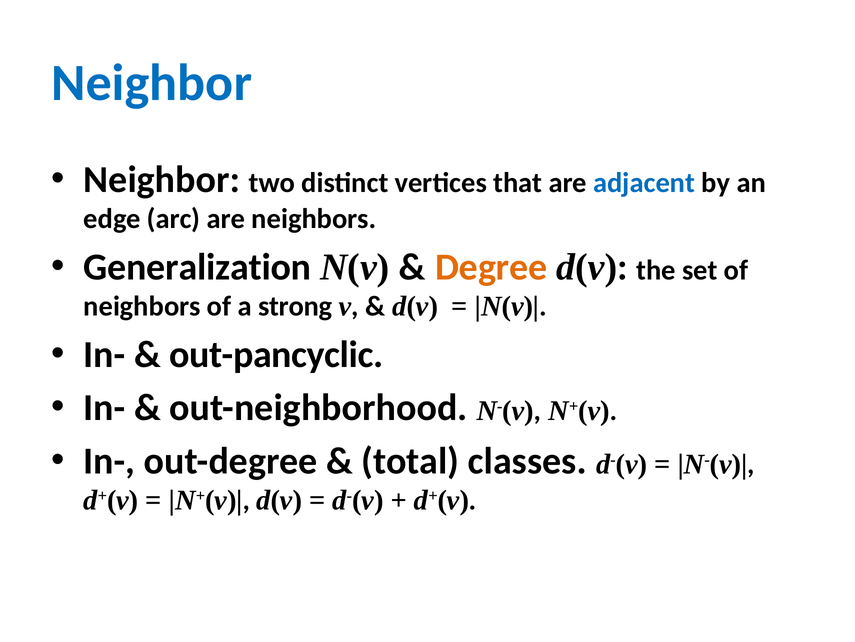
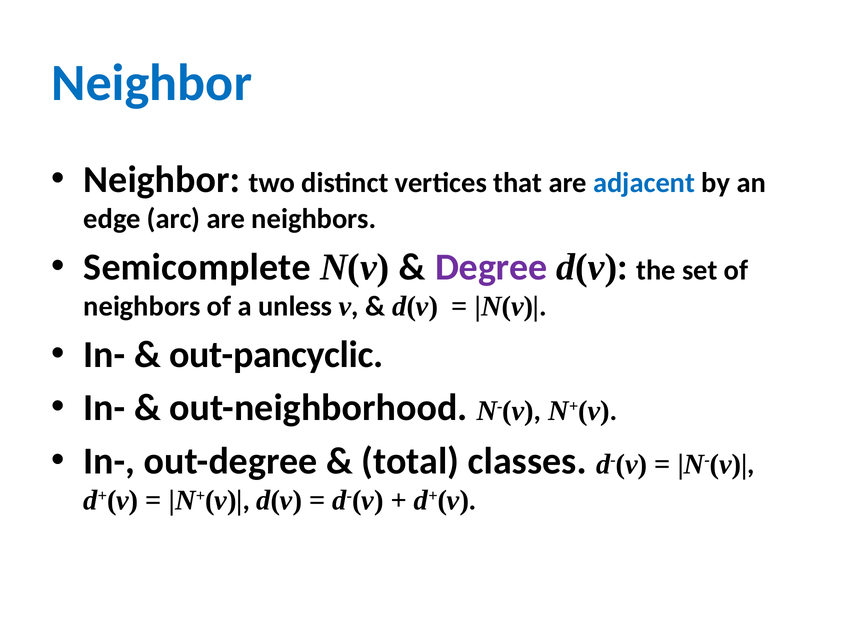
Generalization: Generalization -> Semicomplete (197, 267)
Degree colour: orange -> purple (491, 267)
strong: strong -> unless (295, 306)
